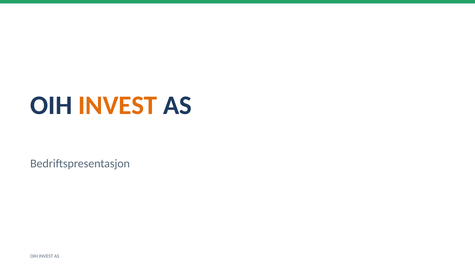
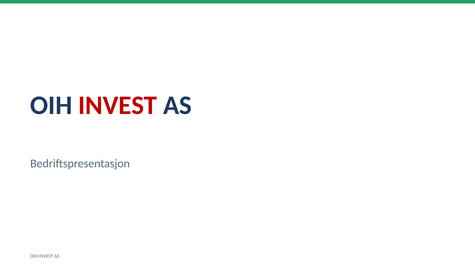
INVEST colour: orange -> red (118, 105)
